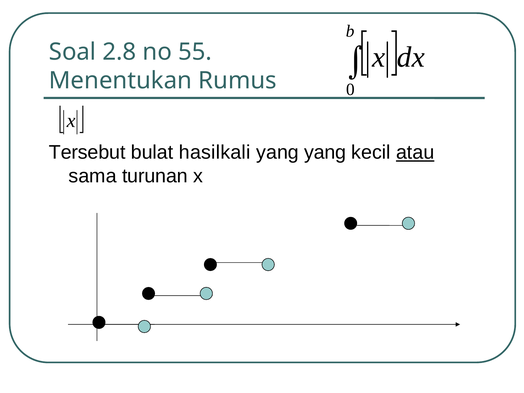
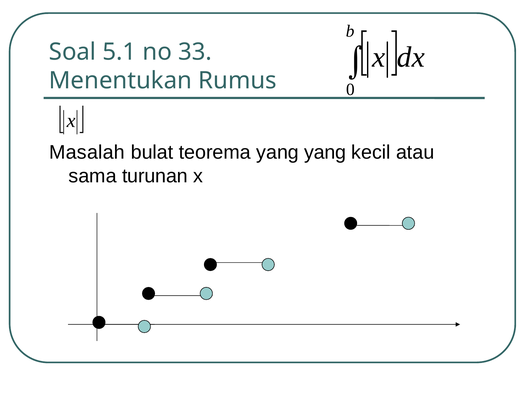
2.8: 2.8 -> 5.1 (119, 52)
55: 55 -> 33 (195, 52)
Tersebut: Tersebut -> Masalah (87, 153)
hasilkali: hasilkali -> teorema (215, 153)
atau underline: present -> none (415, 153)
